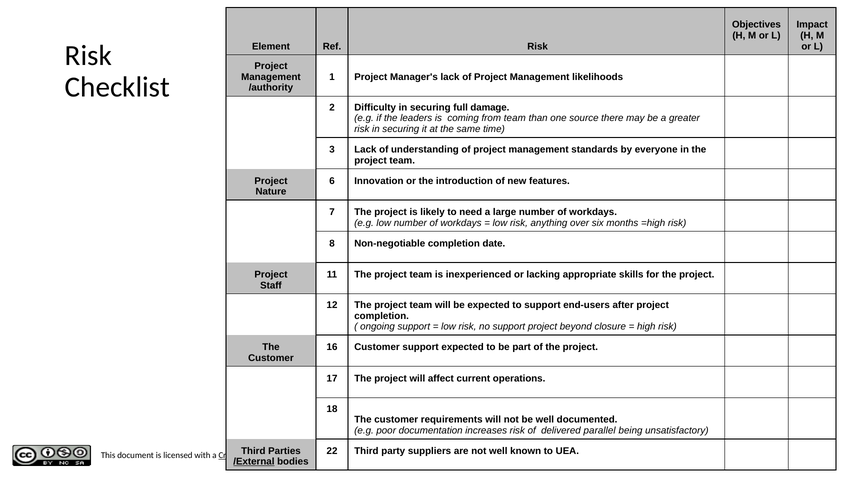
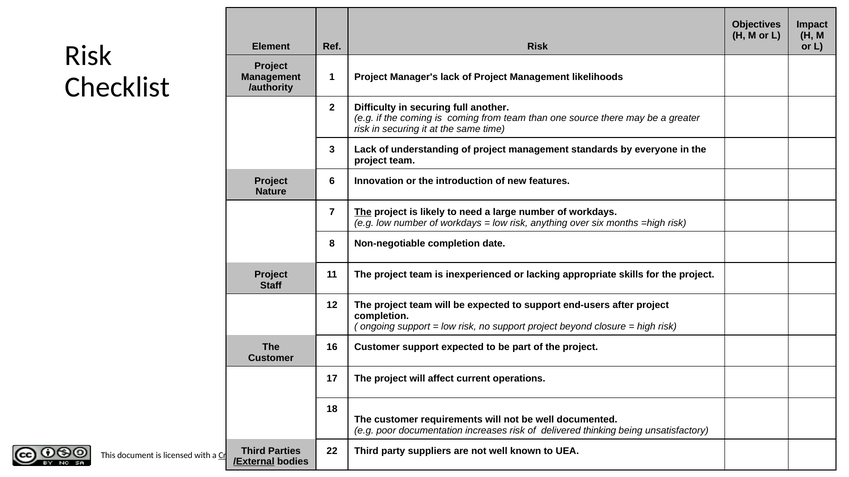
damage: damage -> another (490, 108)
the leaders: leaders -> coming (416, 118)
The underline: none -> present (363, 212)
parallel: parallel -> thinking (600, 431)
